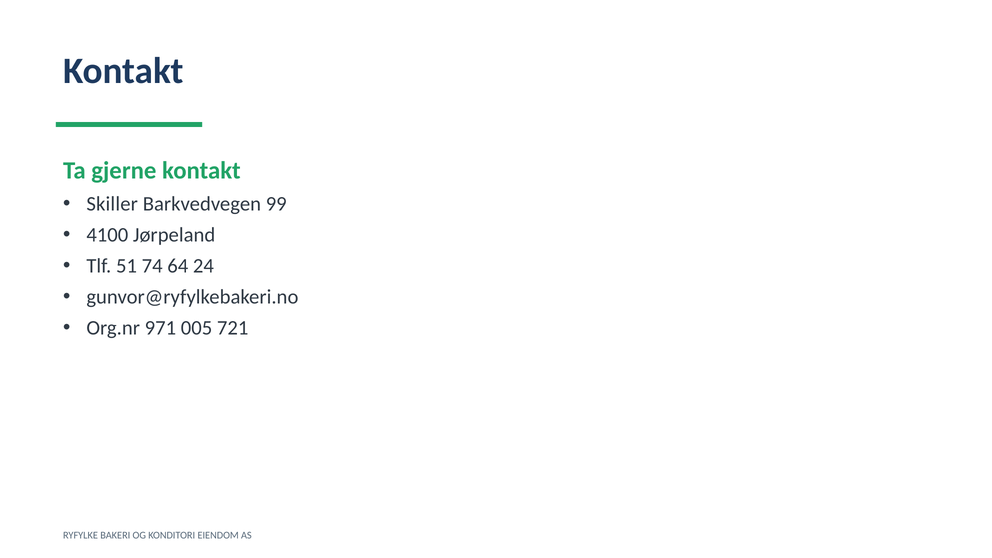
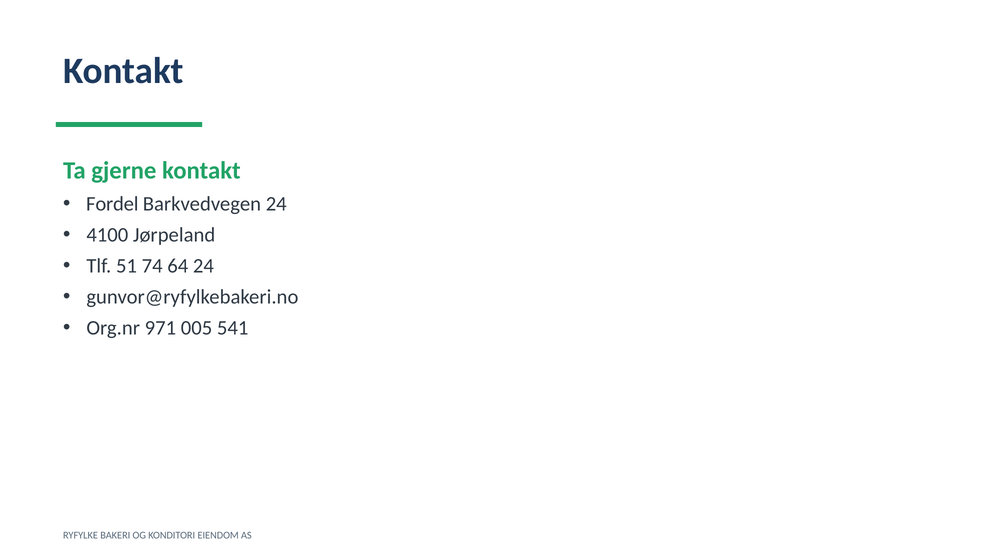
Skiller: Skiller -> Fordel (112, 204)
Barkvedvegen 99: 99 -> 24 (276, 204)
721: 721 -> 541 (233, 328)
